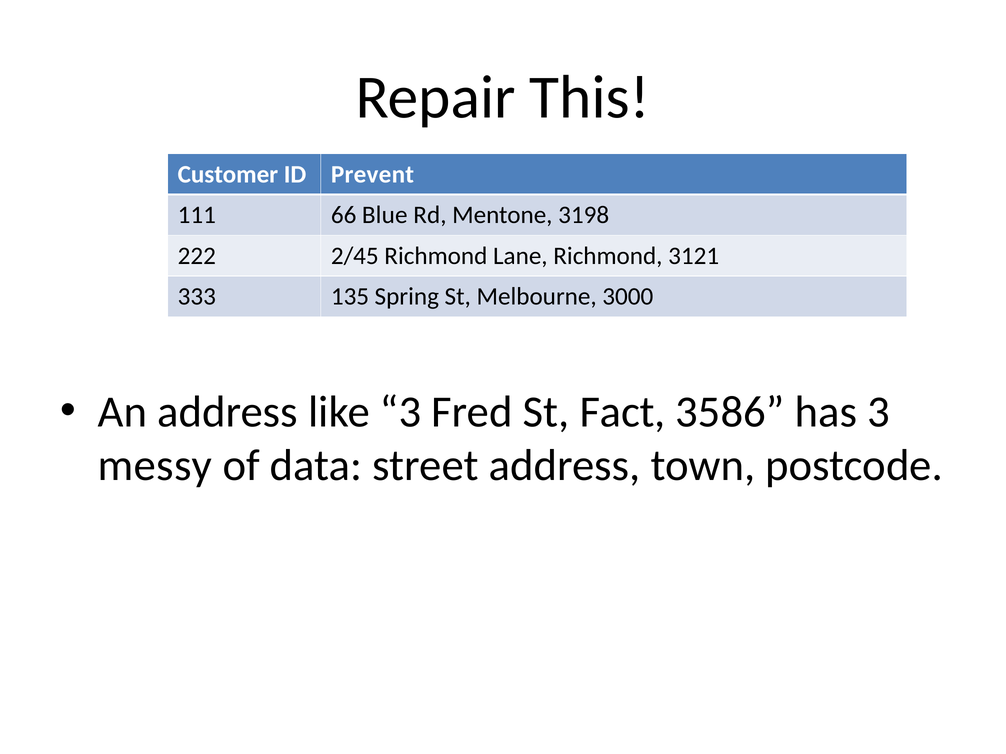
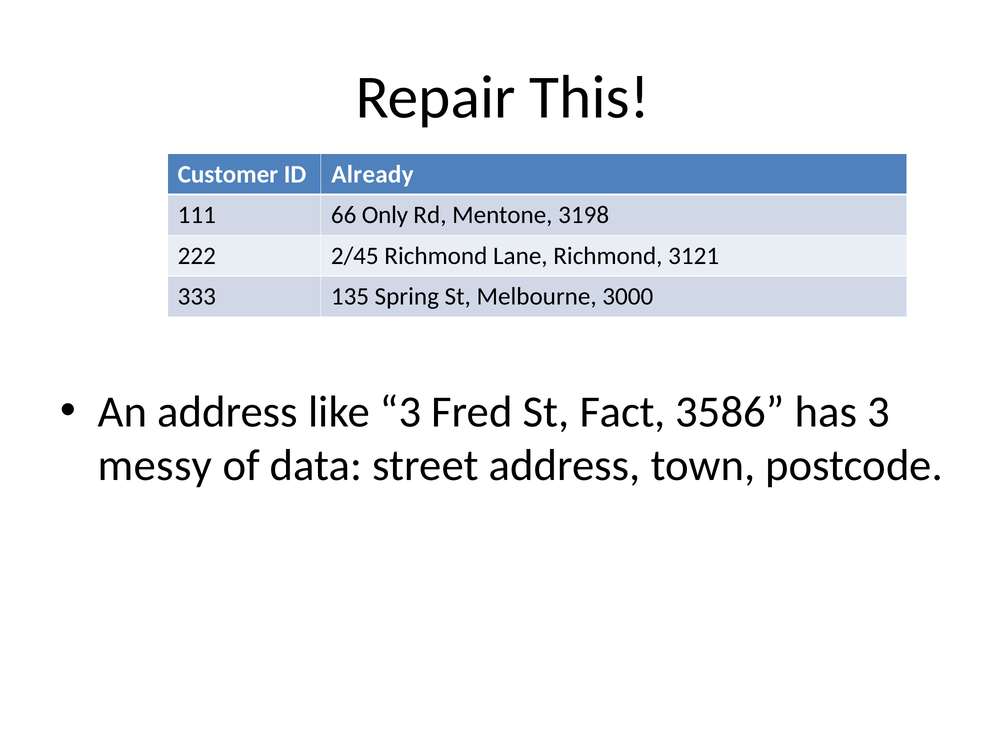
Prevent: Prevent -> Already (372, 174)
Blue: Blue -> Only (385, 215)
